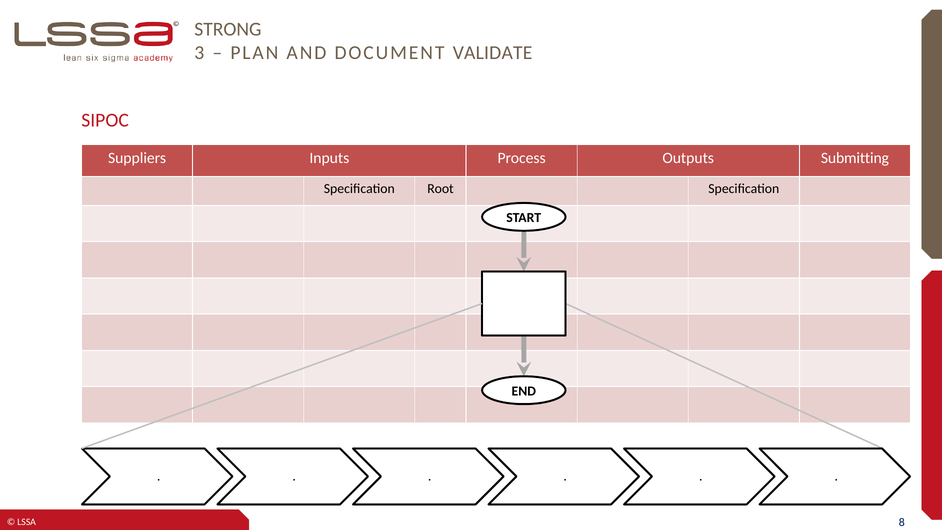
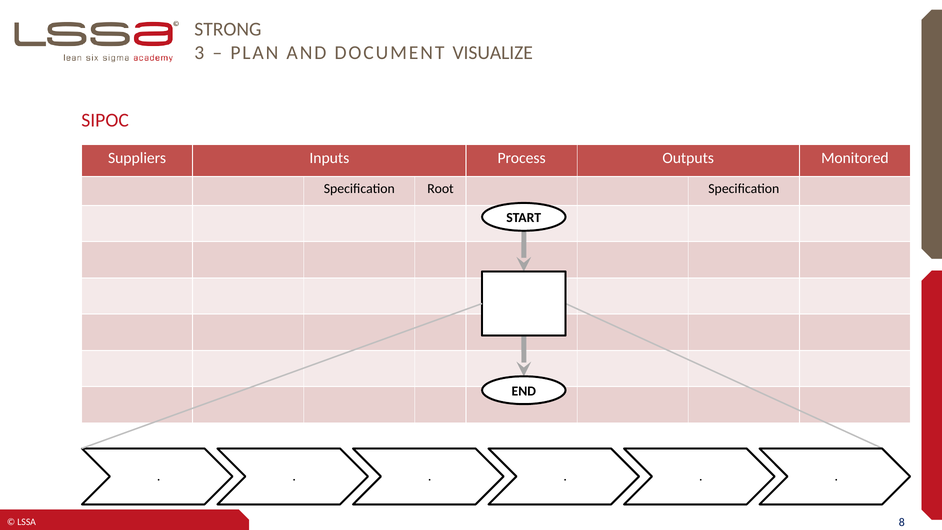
VALIDATE: VALIDATE -> VISUALIZE (493, 53)
Submitting: Submitting -> Monitored (855, 158)
